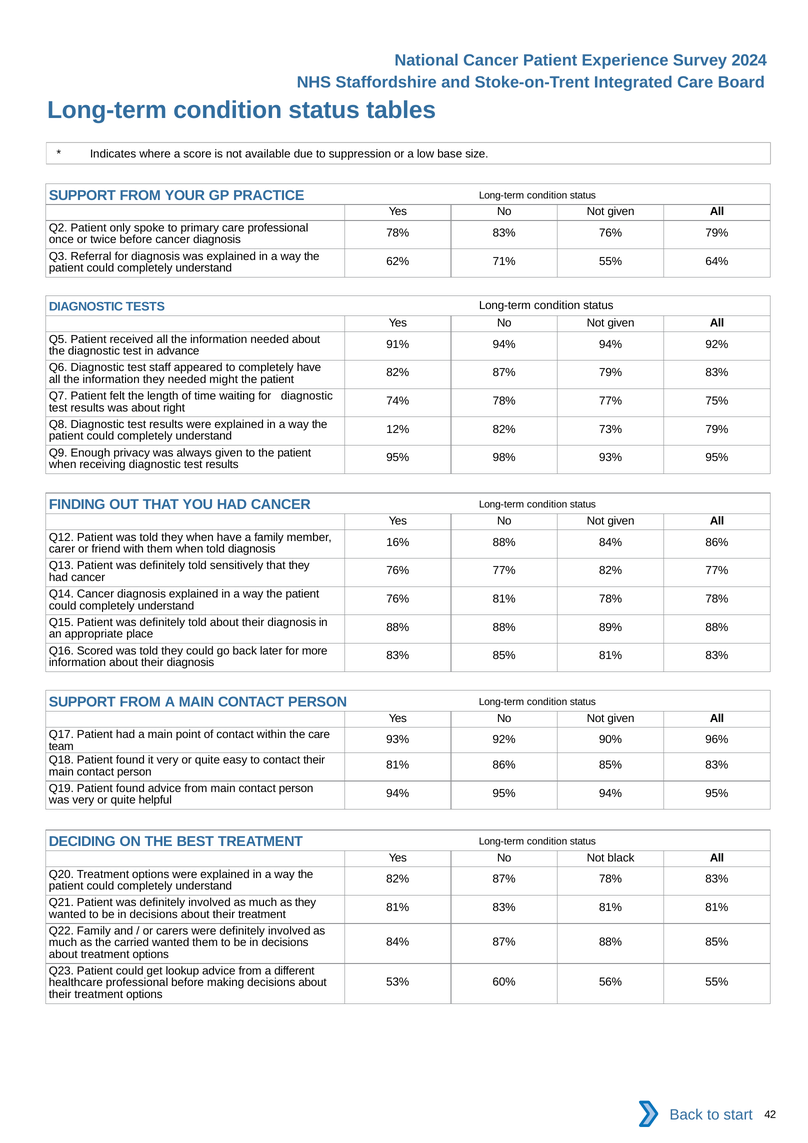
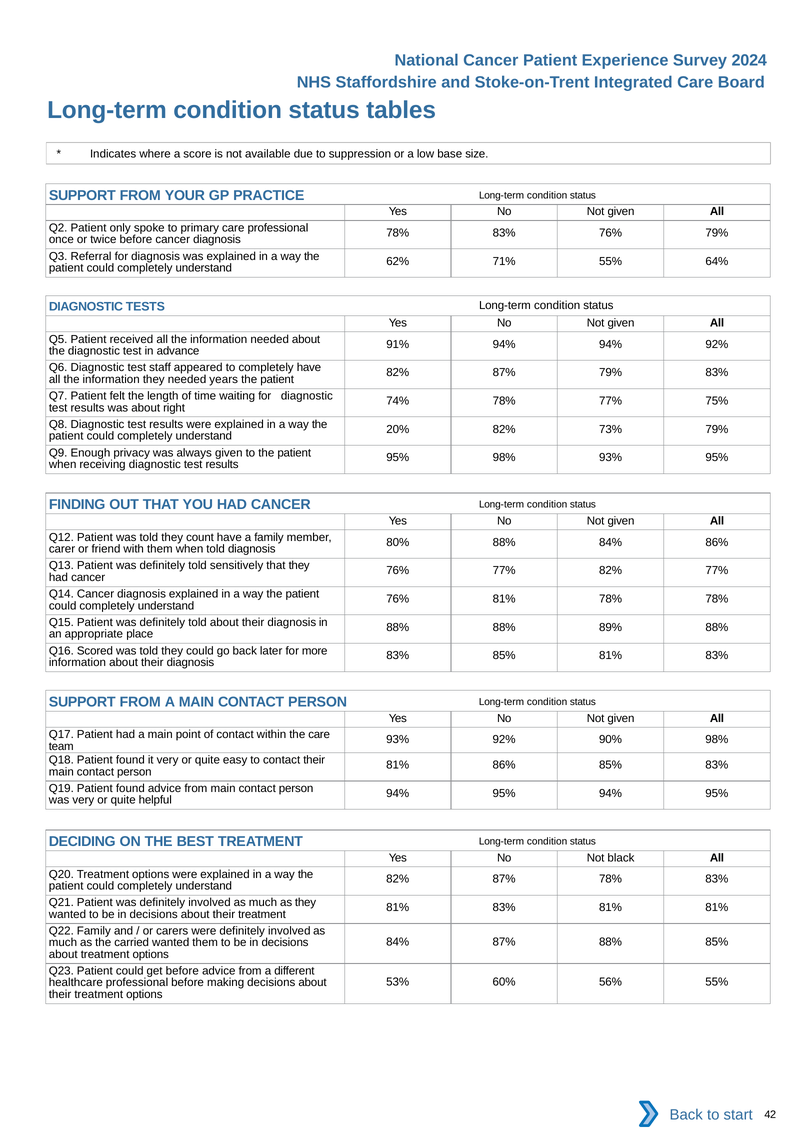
might: might -> years (224, 379)
12%: 12% -> 20% (398, 429)
they when: when -> count (200, 538)
16%: 16% -> 80% (398, 542)
90% 96%: 96% -> 98% (717, 740)
get lookup: lookup -> before (182, 971)
